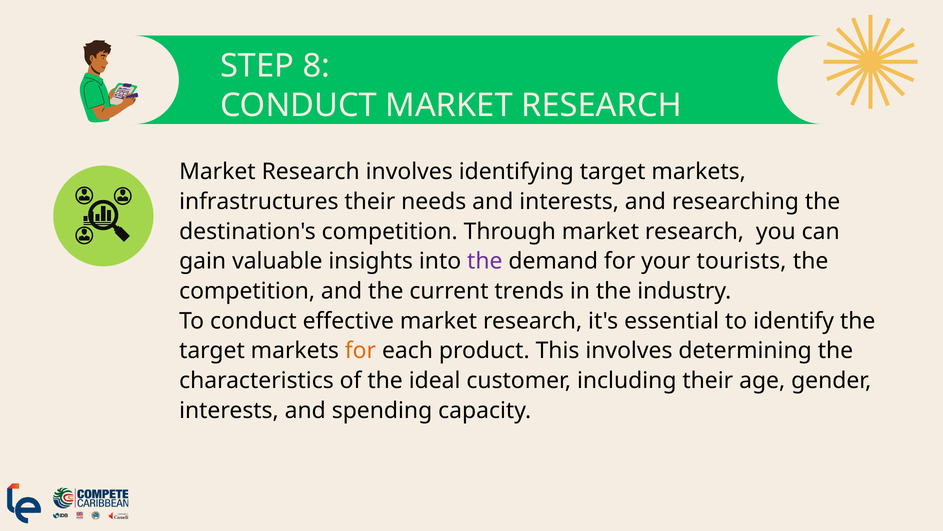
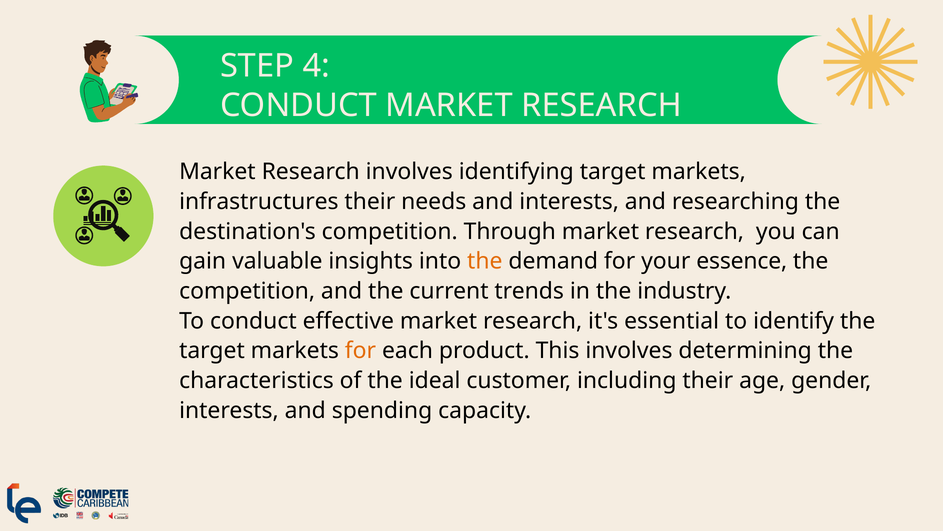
8: 8 -> 4 (316, 66)
the colour: purple -> orange (485, 261)
tourists: tourists -> essence (742, 261)
